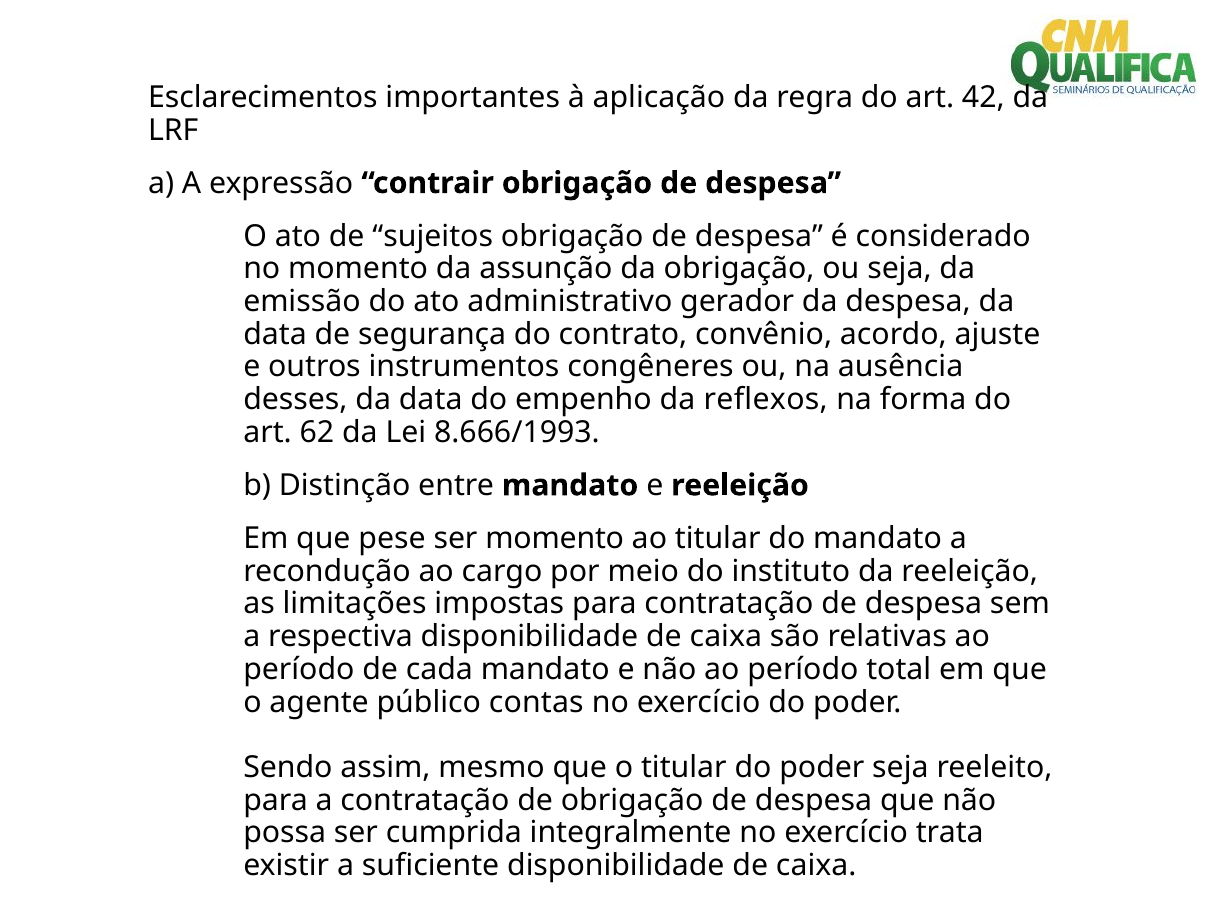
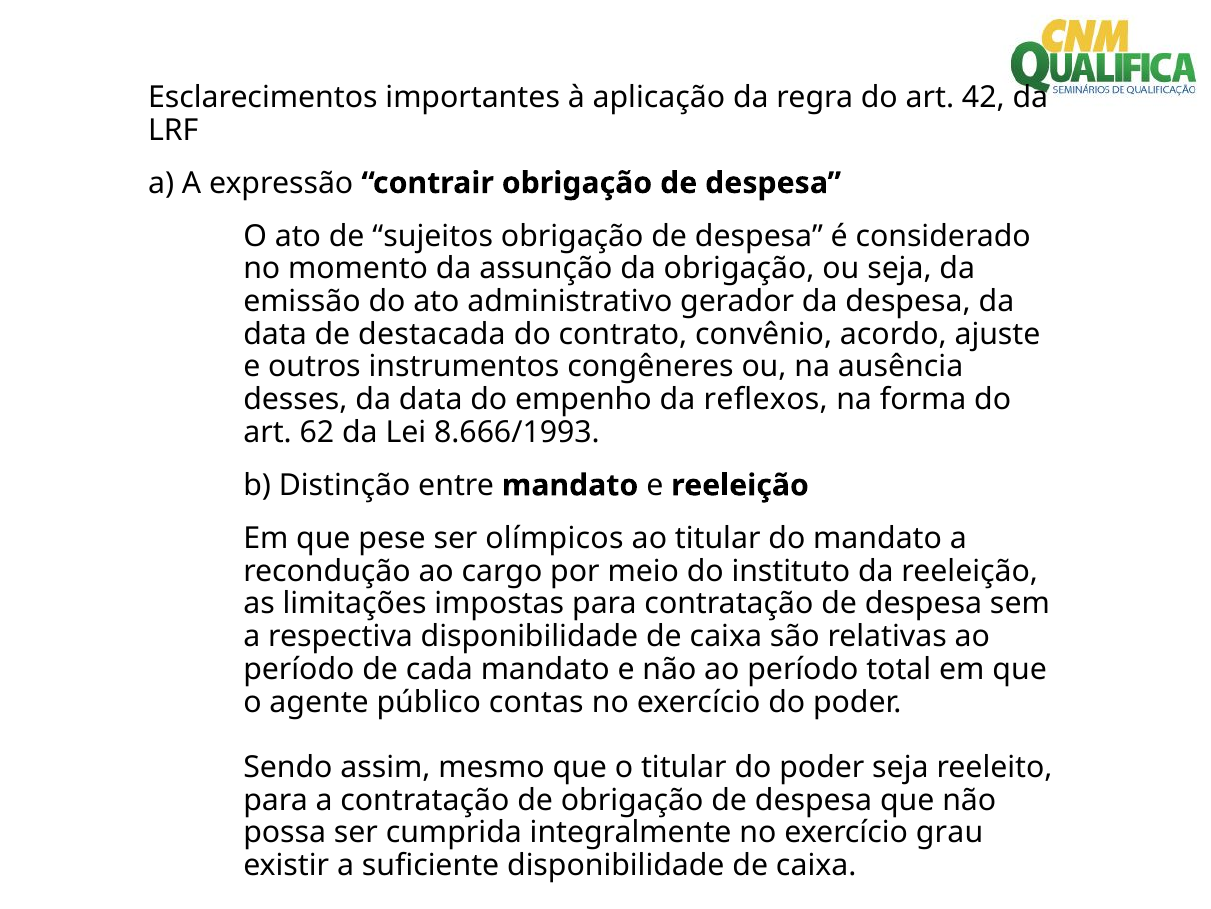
segurança: segurança -> destacada (432, 334)
ser momento: momento -> olímpicos (554, 538)
trata: trata -> grau (950, 832)
